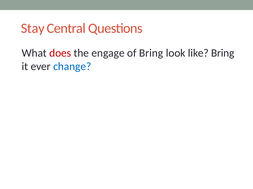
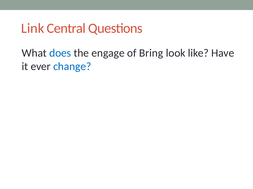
Stay: Stay -> Link (33, 28)
does colour: red -> blue (60, 53)
like Bring: Bring -> Have (223, 53)
